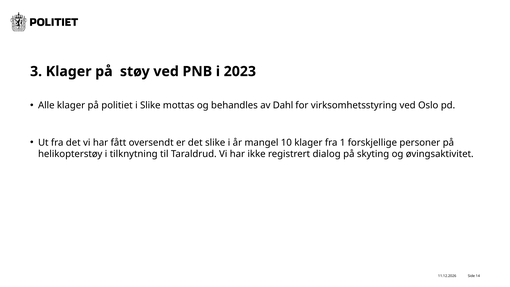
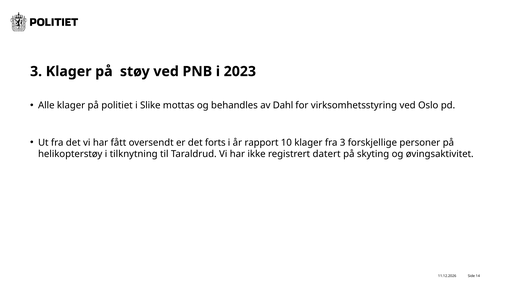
det slike: slike -> forts (215, 142)
mangel: mangel -> rapport (262, 142)
fra 1: 1 -> 3 (343, 142)
dialog: dialog -> datert (327, 154)
